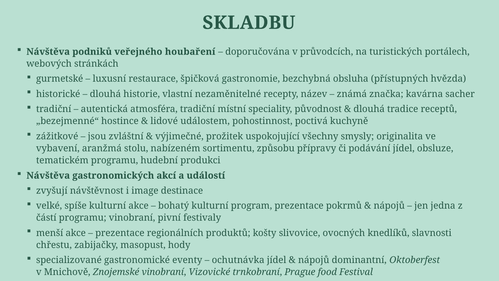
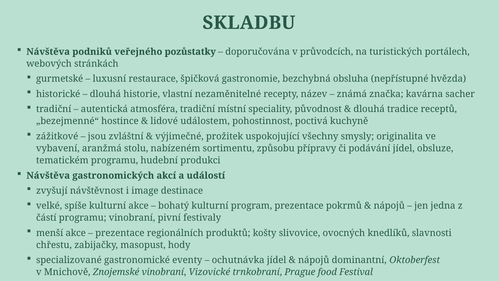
houbaření: houbaření -> pozůstatky (190, 52)
přístupných: přístupných -> nepřístupné (400, 79)
